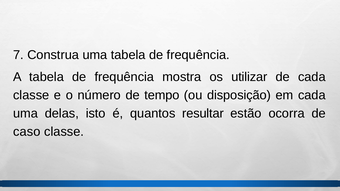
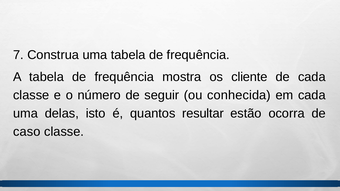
utilizar: utilizar -> cliente (249, 77)
tempo: tempo -> seguir (162, 95)
disposição: disposição -> conhecida (239, 95)
